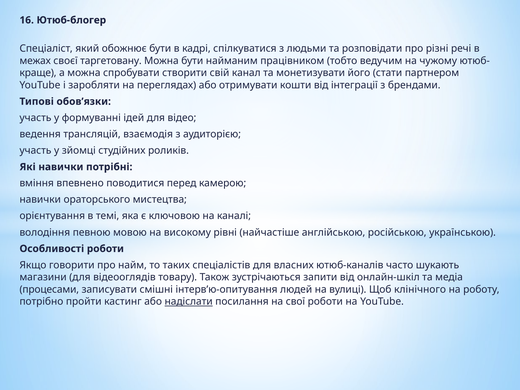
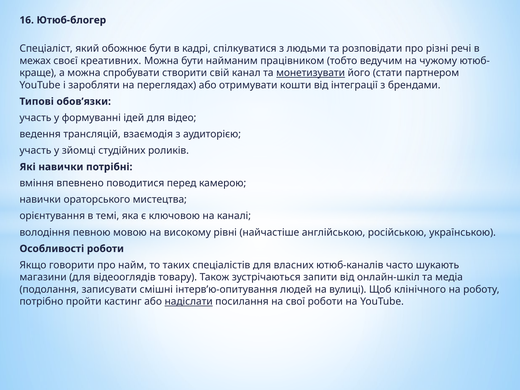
таргетовану: таргетовану -> креативних (111, 61)
монетизувати underline: none -> present (311, 73)
процесами: процесами -> подолання (49, 289)
